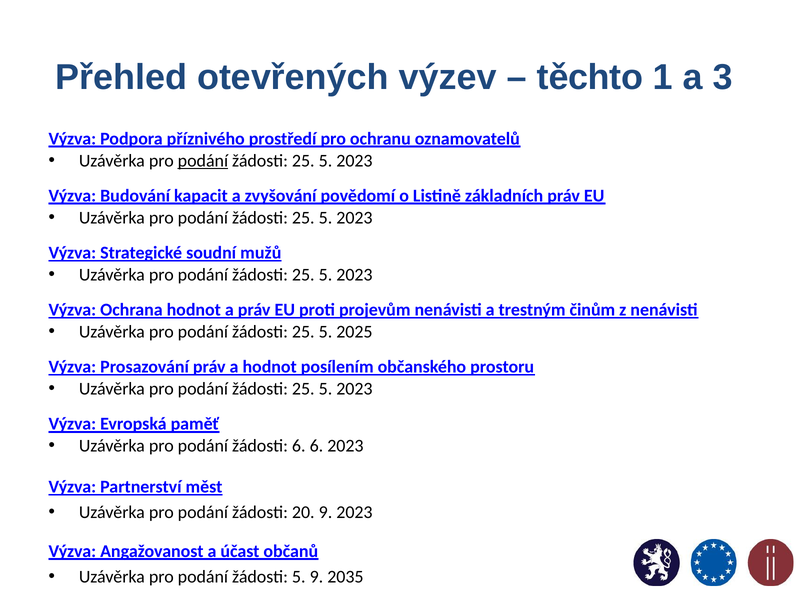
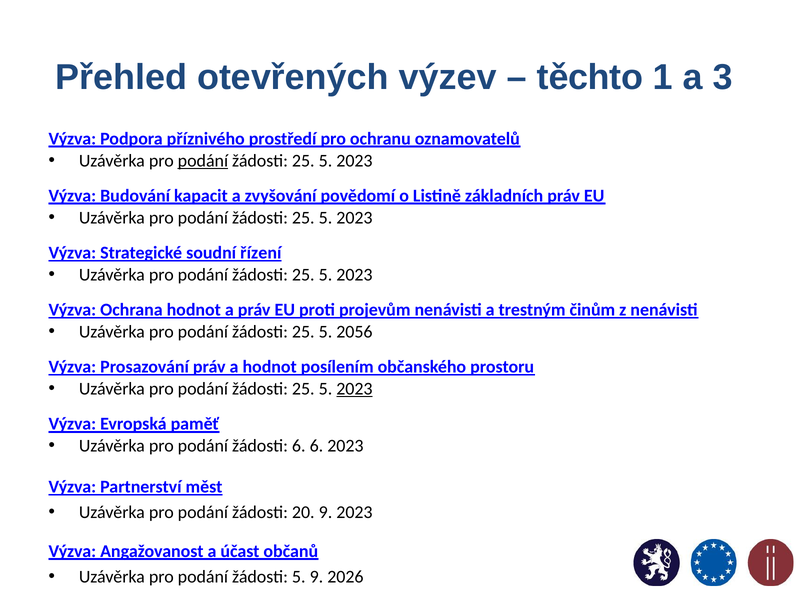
mužů: mužů -> řízení (261, 253)
2025: 2025 -> 2056 (354, 332)
2023 underline: none -> present (354, 389)
2035: 2035 -> 2026 (345, 577)
